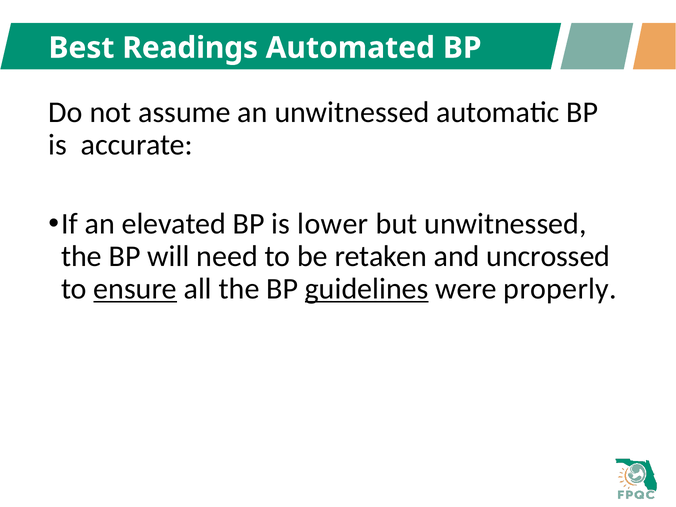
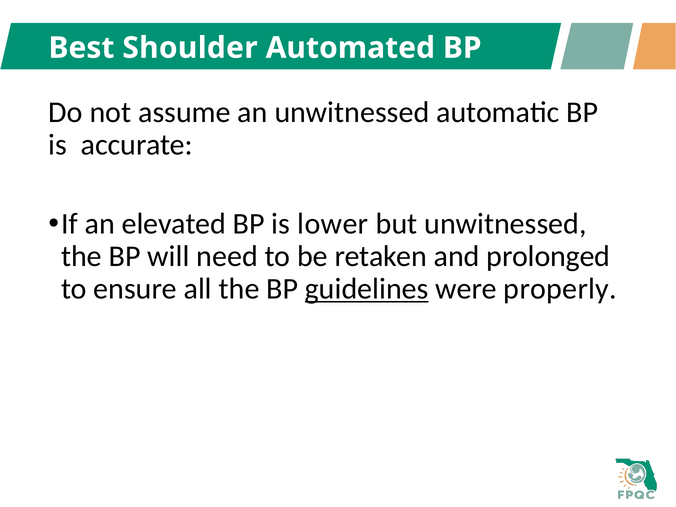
Readings: Readings -> Shoulder (190, 48)
uncrossed: uncrossed -> prolonged (548, 256)
ensure underline: present -> none (135, 289)
